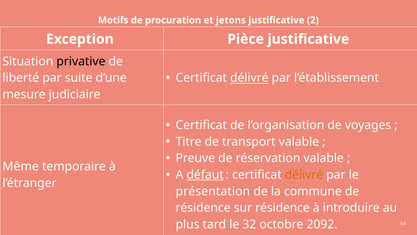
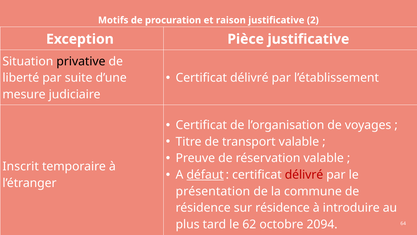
jetons: jetons -> raison (231, 20)
délivré underline: present -> none (249, 78)
Même: Même -> Inscrit (21, 166)
délivré colour: orange -> red (304, 175)
32: 32 -> 62 (249, 224)
2092: 2092 -> 2094 (322, 224)
